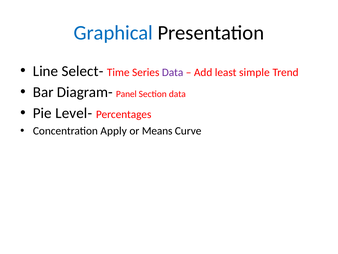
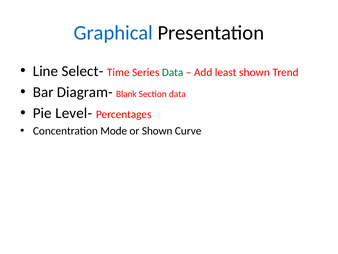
Data colour: purple -> green (173, 72)
least simple: simple -> shown (254, 72)
Panel: Panel -> Blank (126, 94)
Apply: Apply -> Mode (114, 131)
or Means: Means -> Shown (157, 131)
